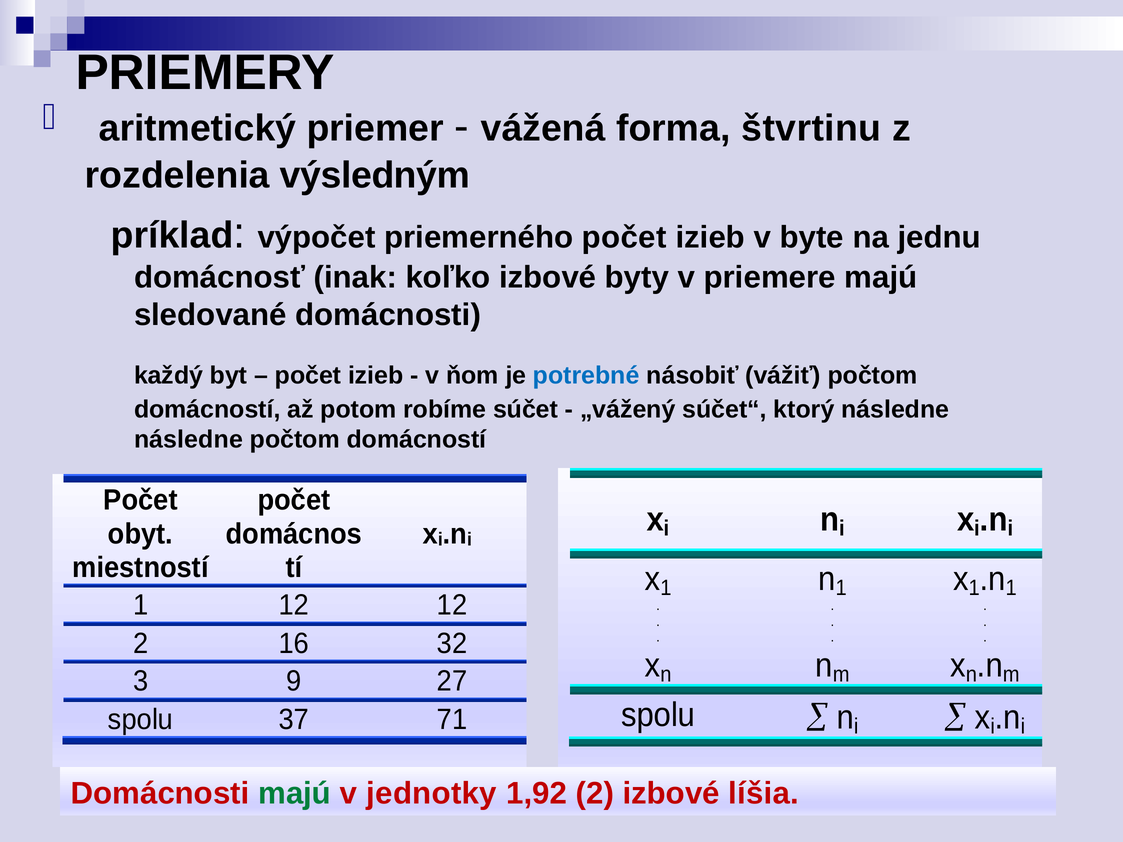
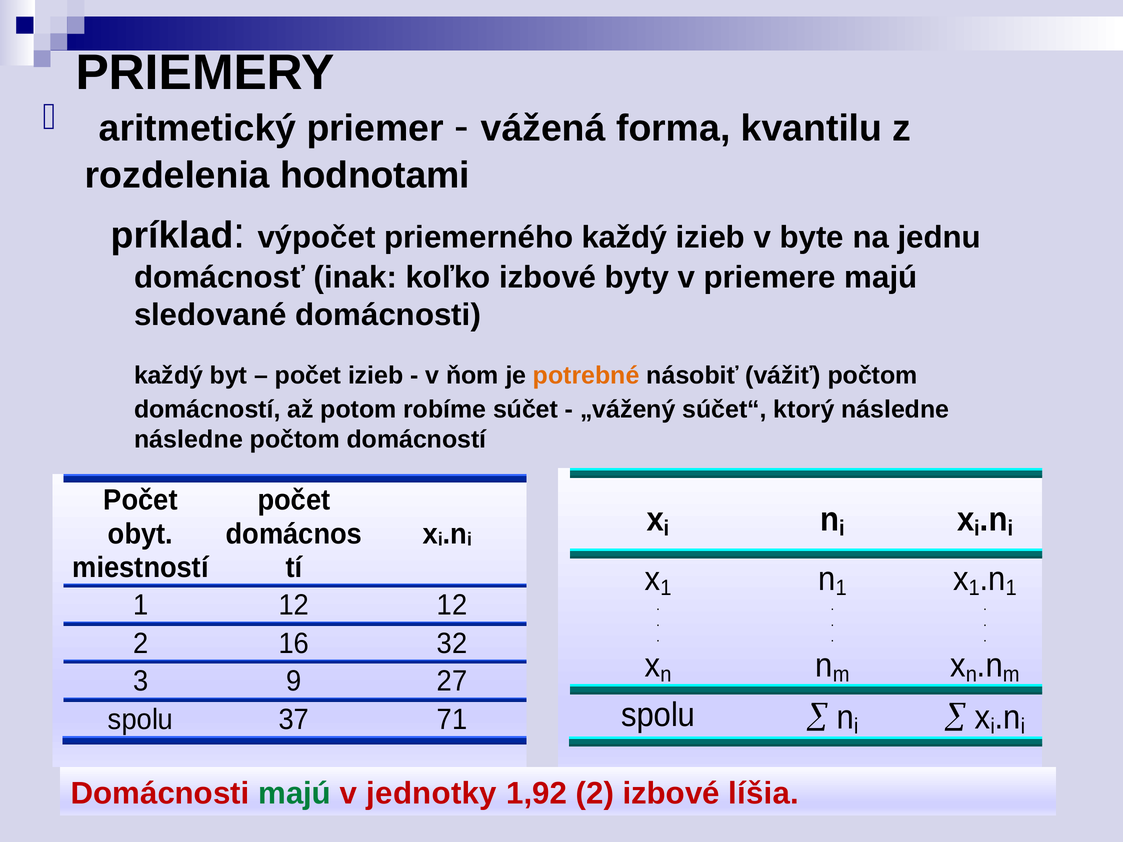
štvrtinu: štvrtinu -> kvantilu (811, 128)
výsledným: výsledným -> hodnotami (375, 176)
priemerného počet: počet -> každý (625, 238)
potrebné colour: blue -> orange (586, 376)
